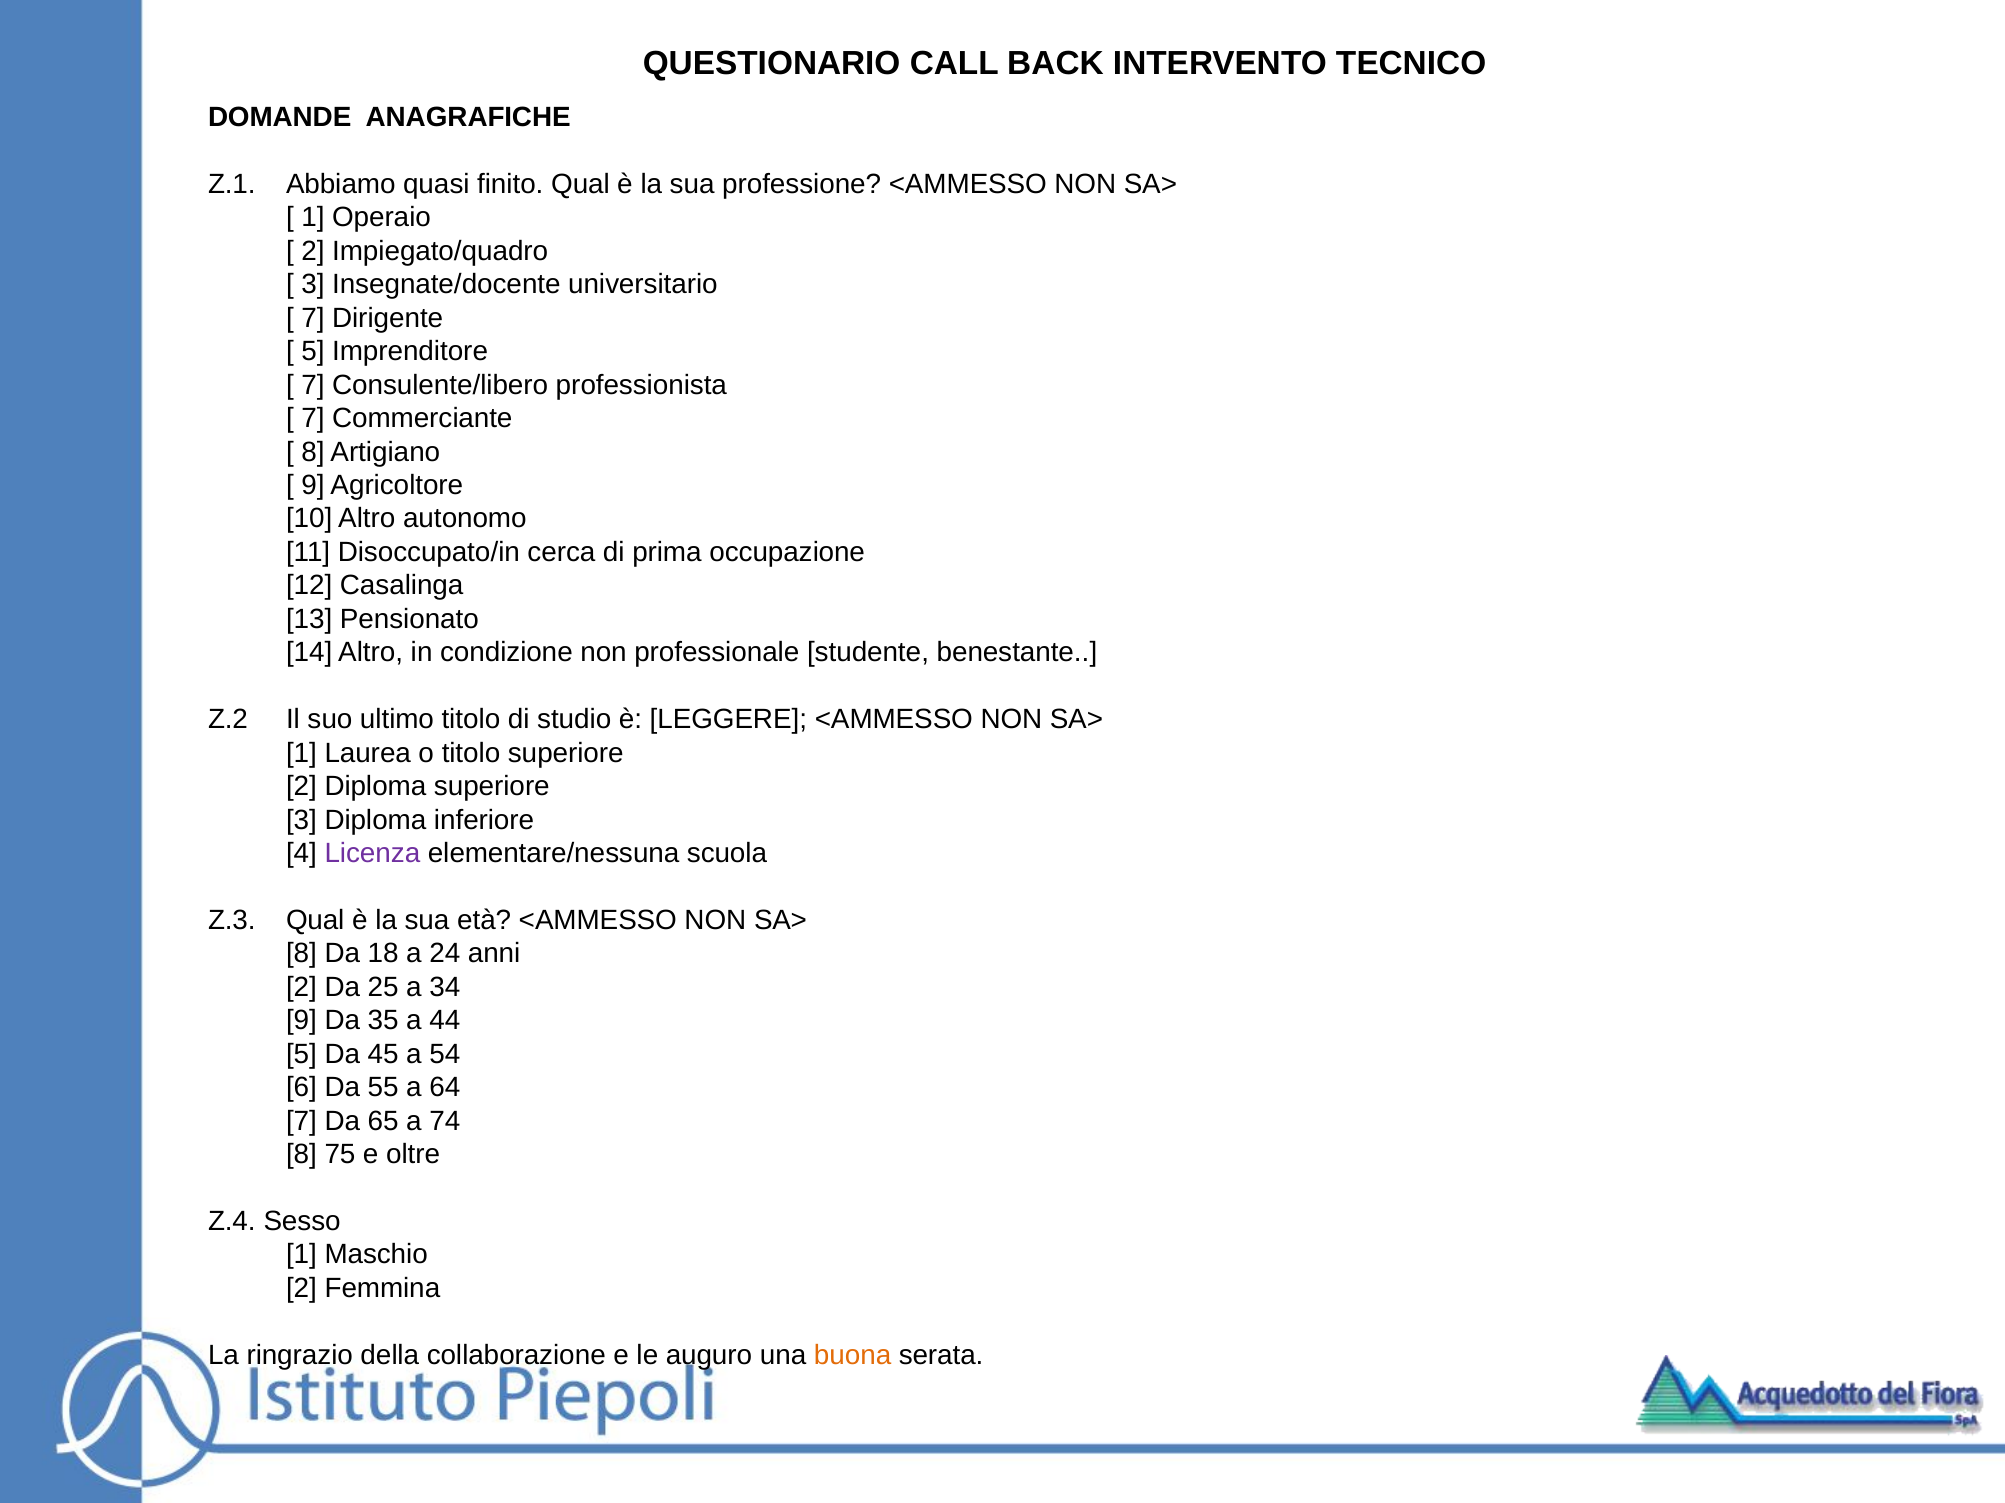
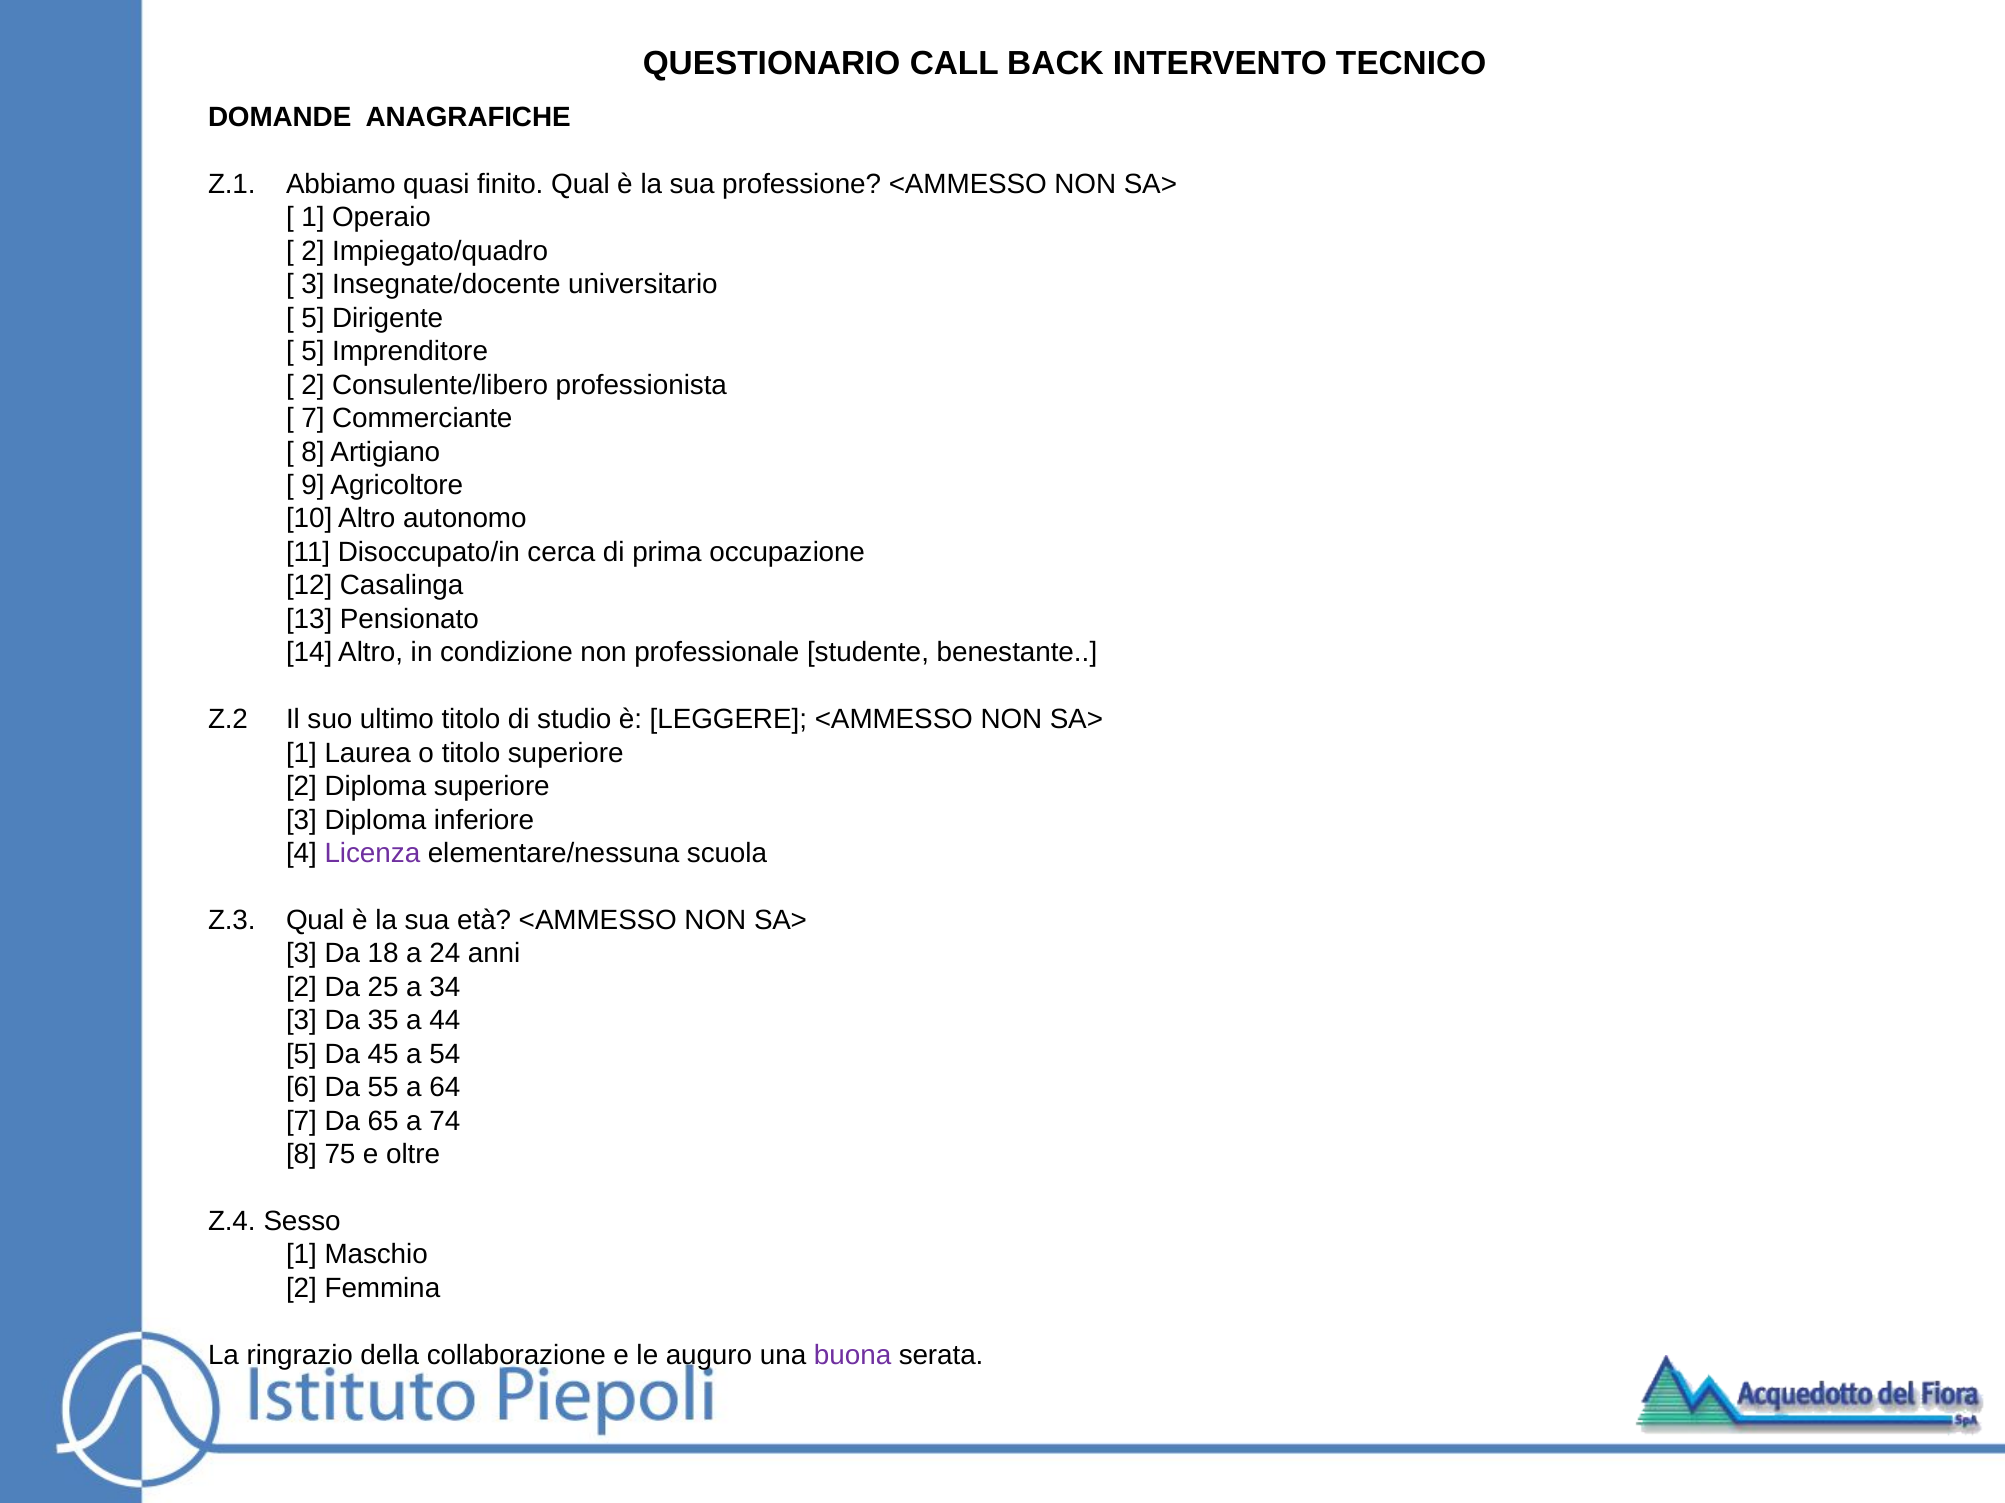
7: 7 -> 5 (313, 318)
7: 7 -> 2 (313, 385)
8: 8 -> 3 (301, 954)
9: 9 -> 3 (301, 1021)
buona colour: orange -> purple (853, 1356)
